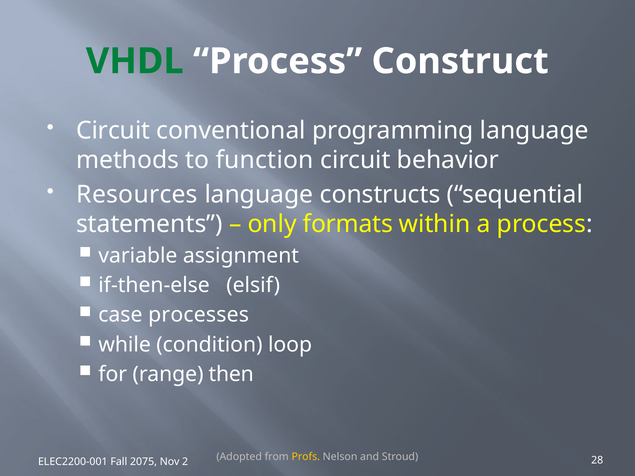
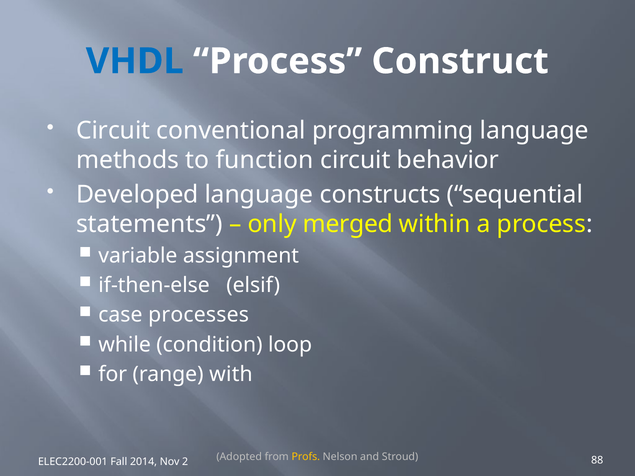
VHDL colour: green -> blue (135, 61)
Resources: Resources -> Developed (137, 195)
formats: formats -> merged (348, 224)
then: then -> with (231, 374)
2075: 2075 -> 2014 (144, 462)
28: 28 -> 88 (597, 460)
